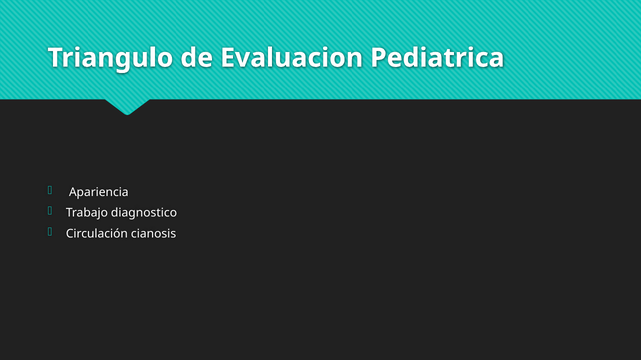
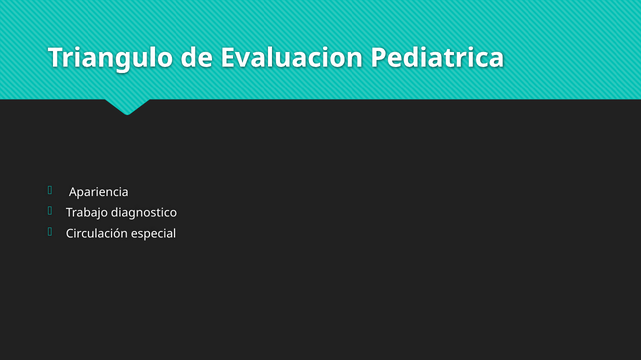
cianosis: cianosis -> especial (154, 234)
